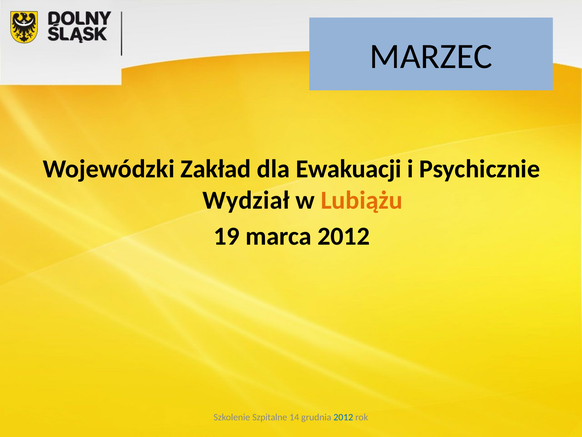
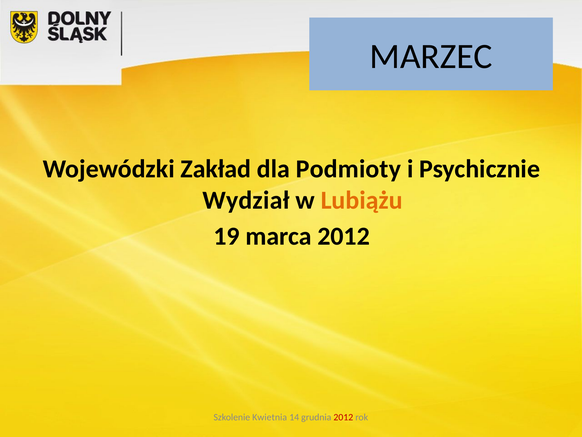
Ewakuacji: Ewakuacji -> Podmioty (348, 169)
Szpitalne: Szpitalne -> Kwietnia (270, 417)
2012 colour: blue -> red (343, 417)
